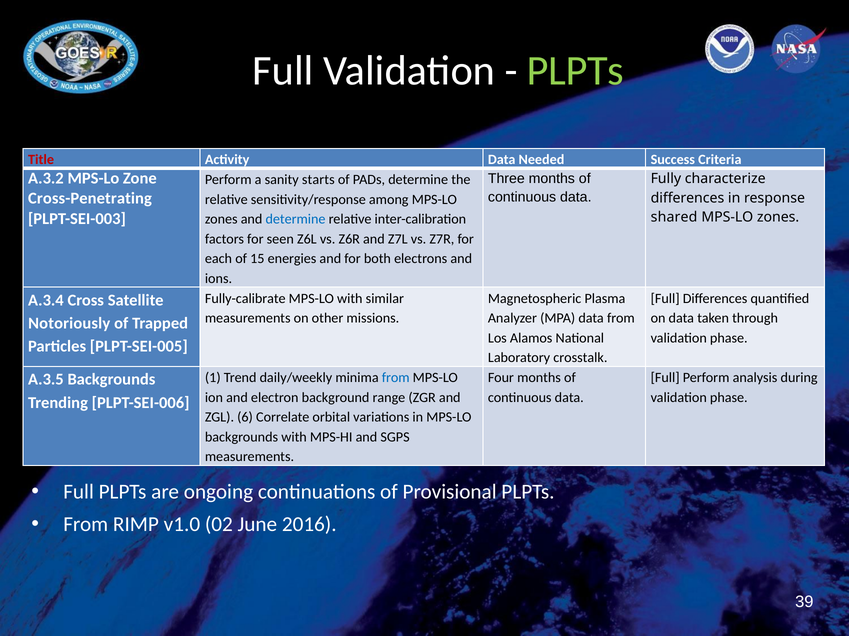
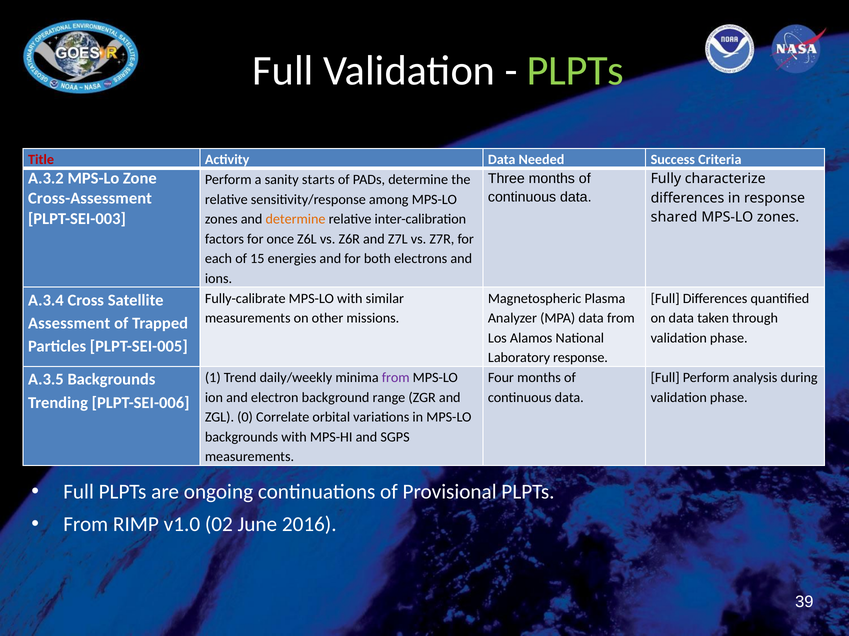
Cross-Penetrating: Cross-Penetrating -> Cross-Assessment (90, 199)
determine colour: blue -> orange (295, 219)
seen: seen -> once (280, 239)
Notoriously: Notoriously -> Assessment (69, 324)
Laboratory crosstalk: crosstalk -> response (580, 358)
from colour: blue -> purple (396, 378)
6: 6 -> 0 (245, 418)
